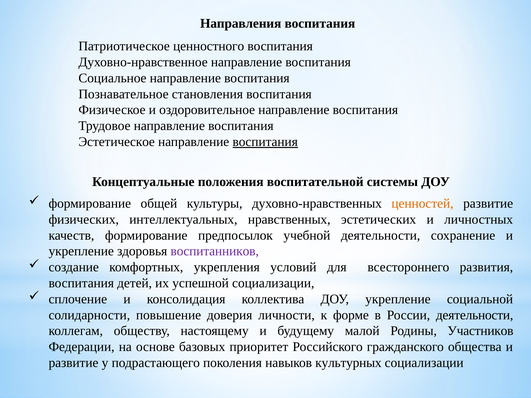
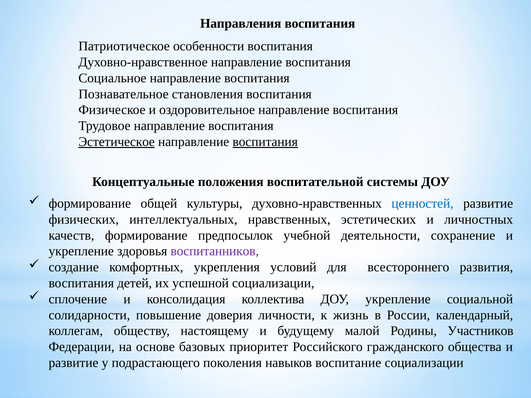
ценностного: ценностного -> особенности (209, 46)
Эстетическое underline: none -> present (117, 142)
ценностей colour: orange -> blue (423, 204)
форме: форме -> жизнь (351, 315)
России деятельности: деятельности -> календарный (475, 315)
культурных: культурных -> воспитание (348, 363)
